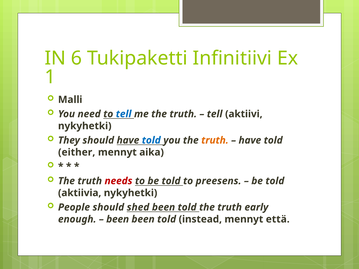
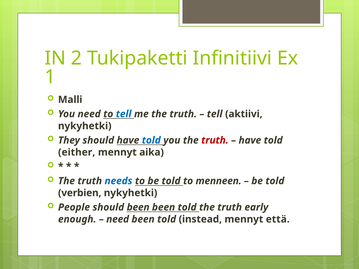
6: 6 -> 2 (77, 58)
truth colour: orange -> red (215, 140)
needs colour: red -> blue (118, 181)
preesens: preesens -> menneen (219, 181)
aktiivia: aktiivia -> verbien (80, 193)
should shed: shed -> been (138, 207)
been: been -> need (118, 219)
